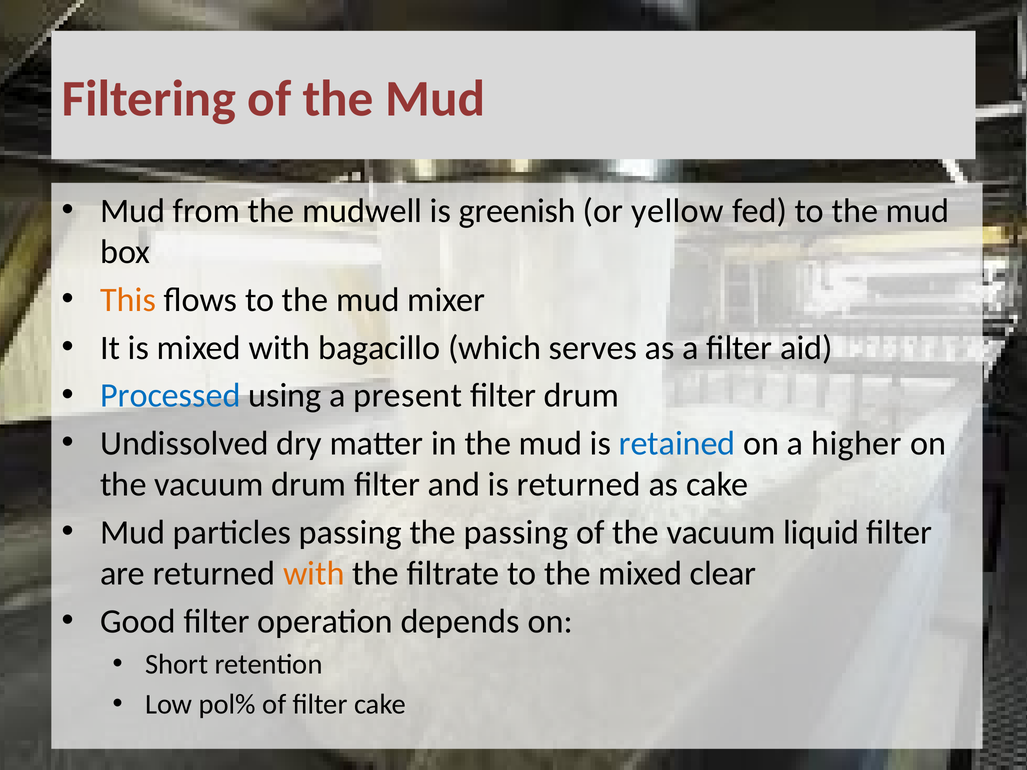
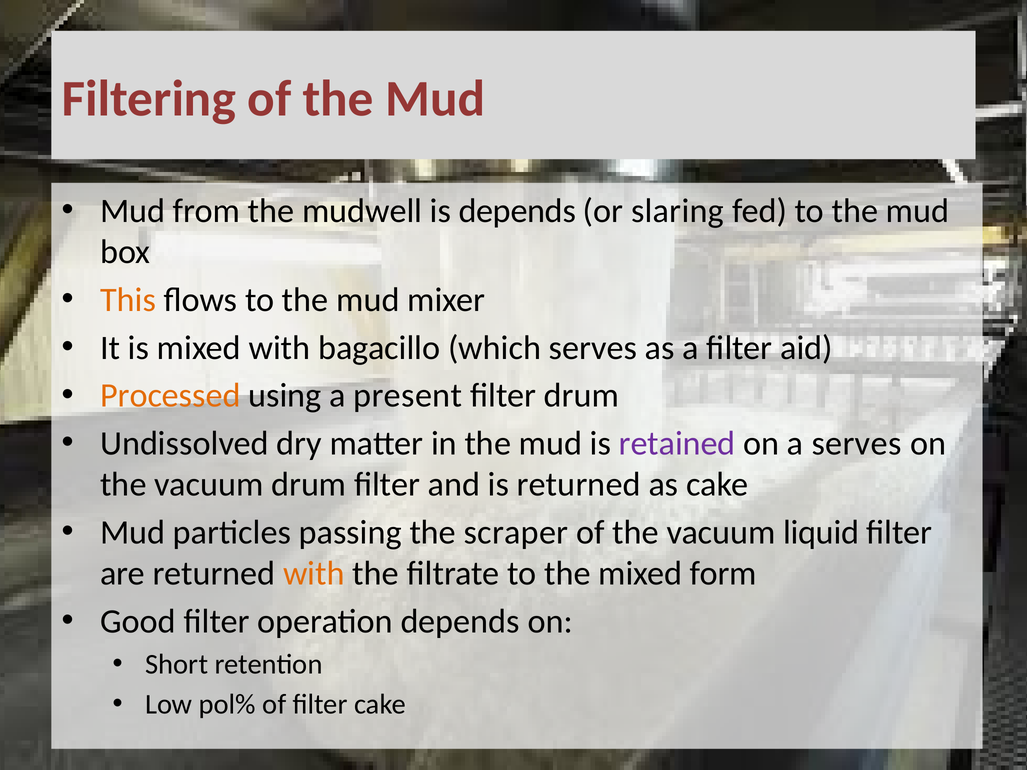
is greenish: greenish -> depends (517, 211)
yellow: yellow -> slaring (678, 211)
Processed colour: blue -> orange (170, 396)
retained colour: blue -> purple (677, 444)
a higher: higher -> serves (856, 444)
the passing: passing -> scraper (516, 533)
clear: clear -> form (723, 574)
